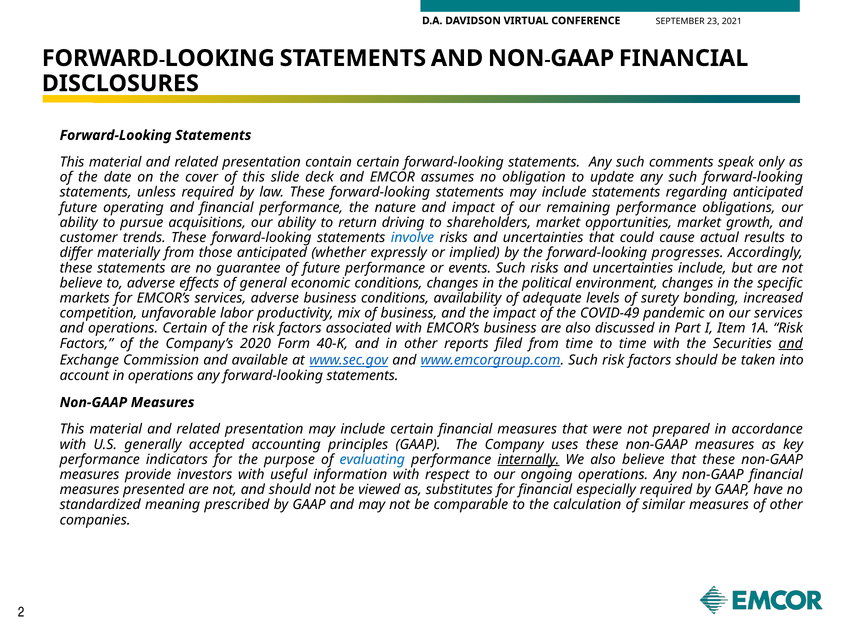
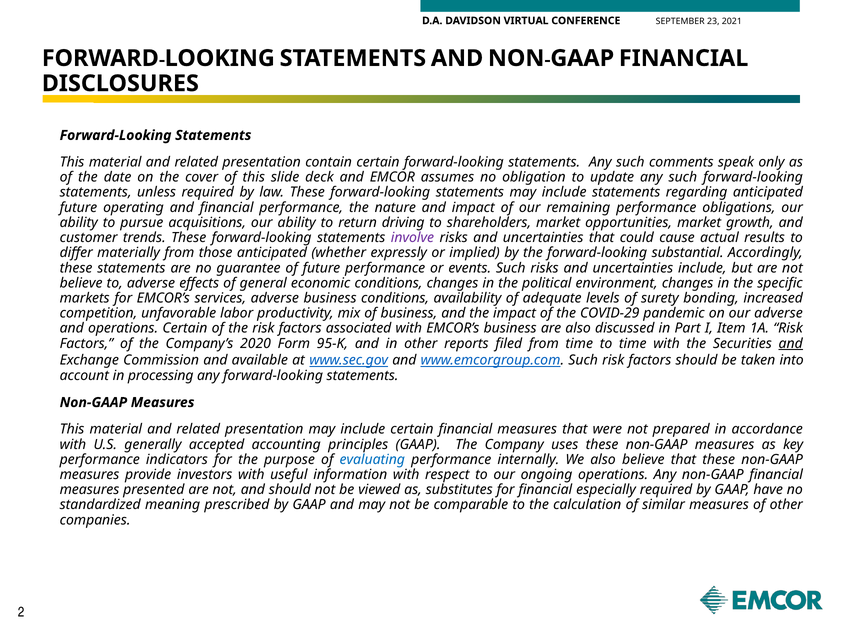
involve colour: blue -> purple (412, 238)
progresses: progresses -> substantial (688, 253)
COVID-49: COVID-49 -> COVID-29 (610, 314)
our services: services -> adverse (779, 314)
40-K: 40-K -> 95-K (332, 344)
in operations: operations -> processing (161, 376)
internally underline: present -> none (528, 460)
